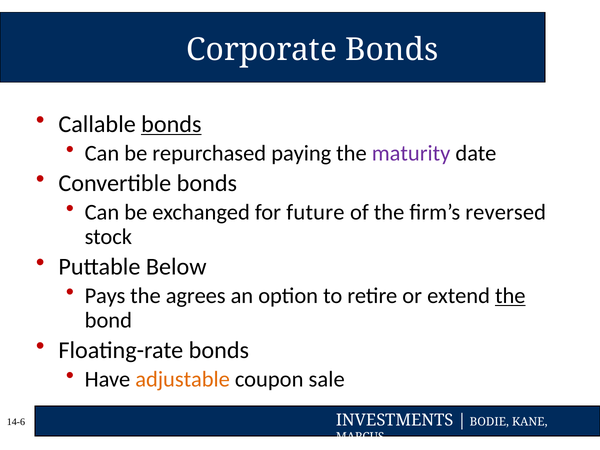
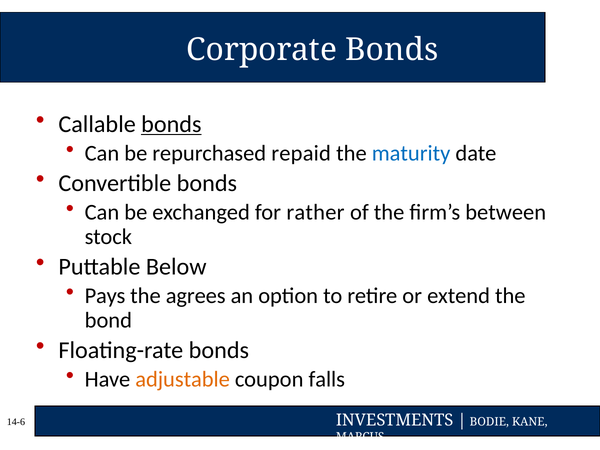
paying: paying -> repaid (301, 153)
maturity colour: purple -> blue (411, 153)
future: future -> rather (315, 212)
reversed: reversed -> between (506, 212)
the underline: present -> none (510, 296)
sale: sale -> falls (327, 379)
